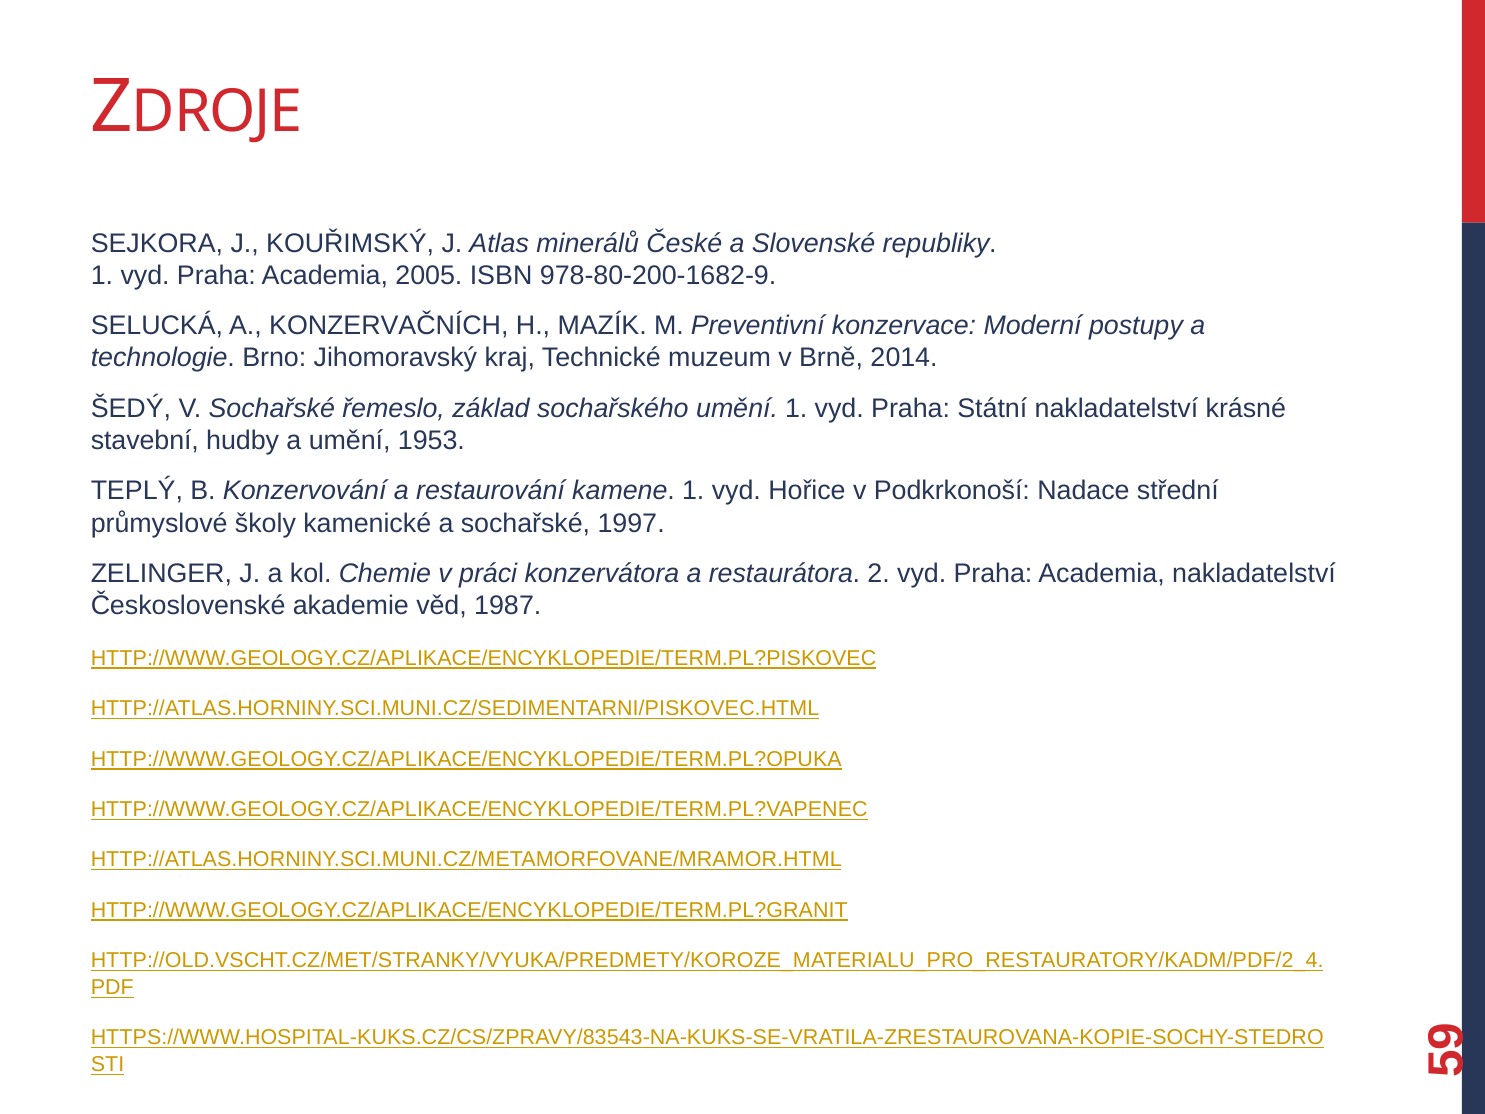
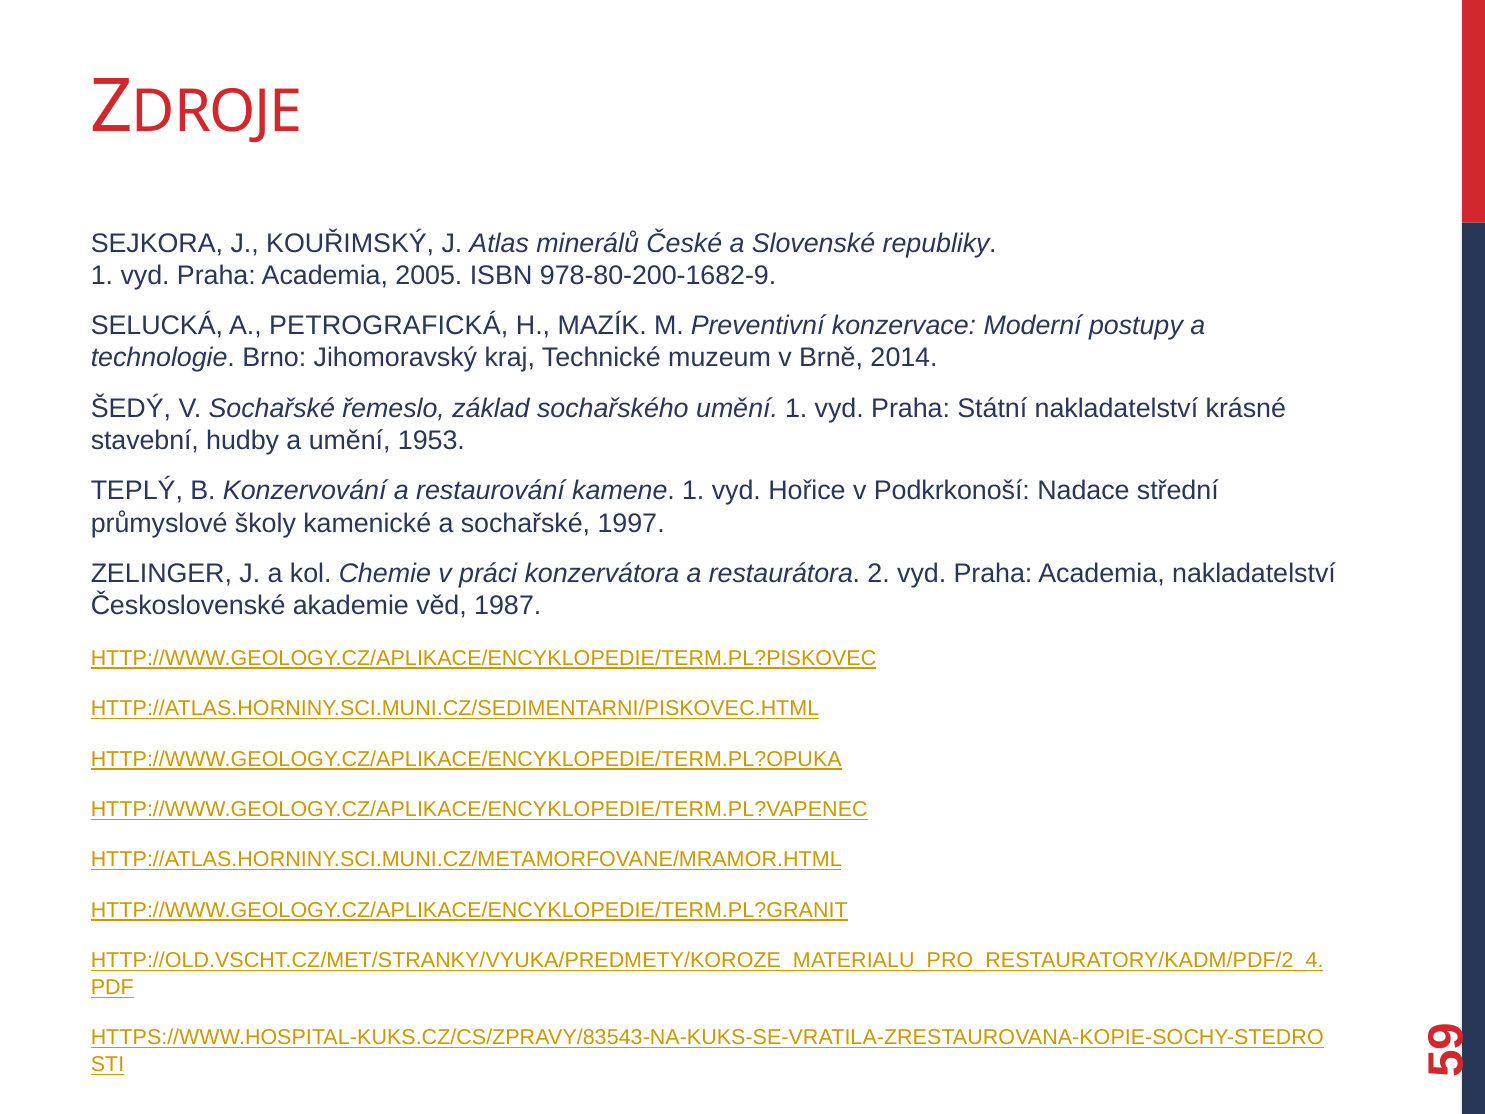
KONZERVAČNÍCH: KONZERVAČNÍCH -> PETROGRAFICKÁ (389, 326)
